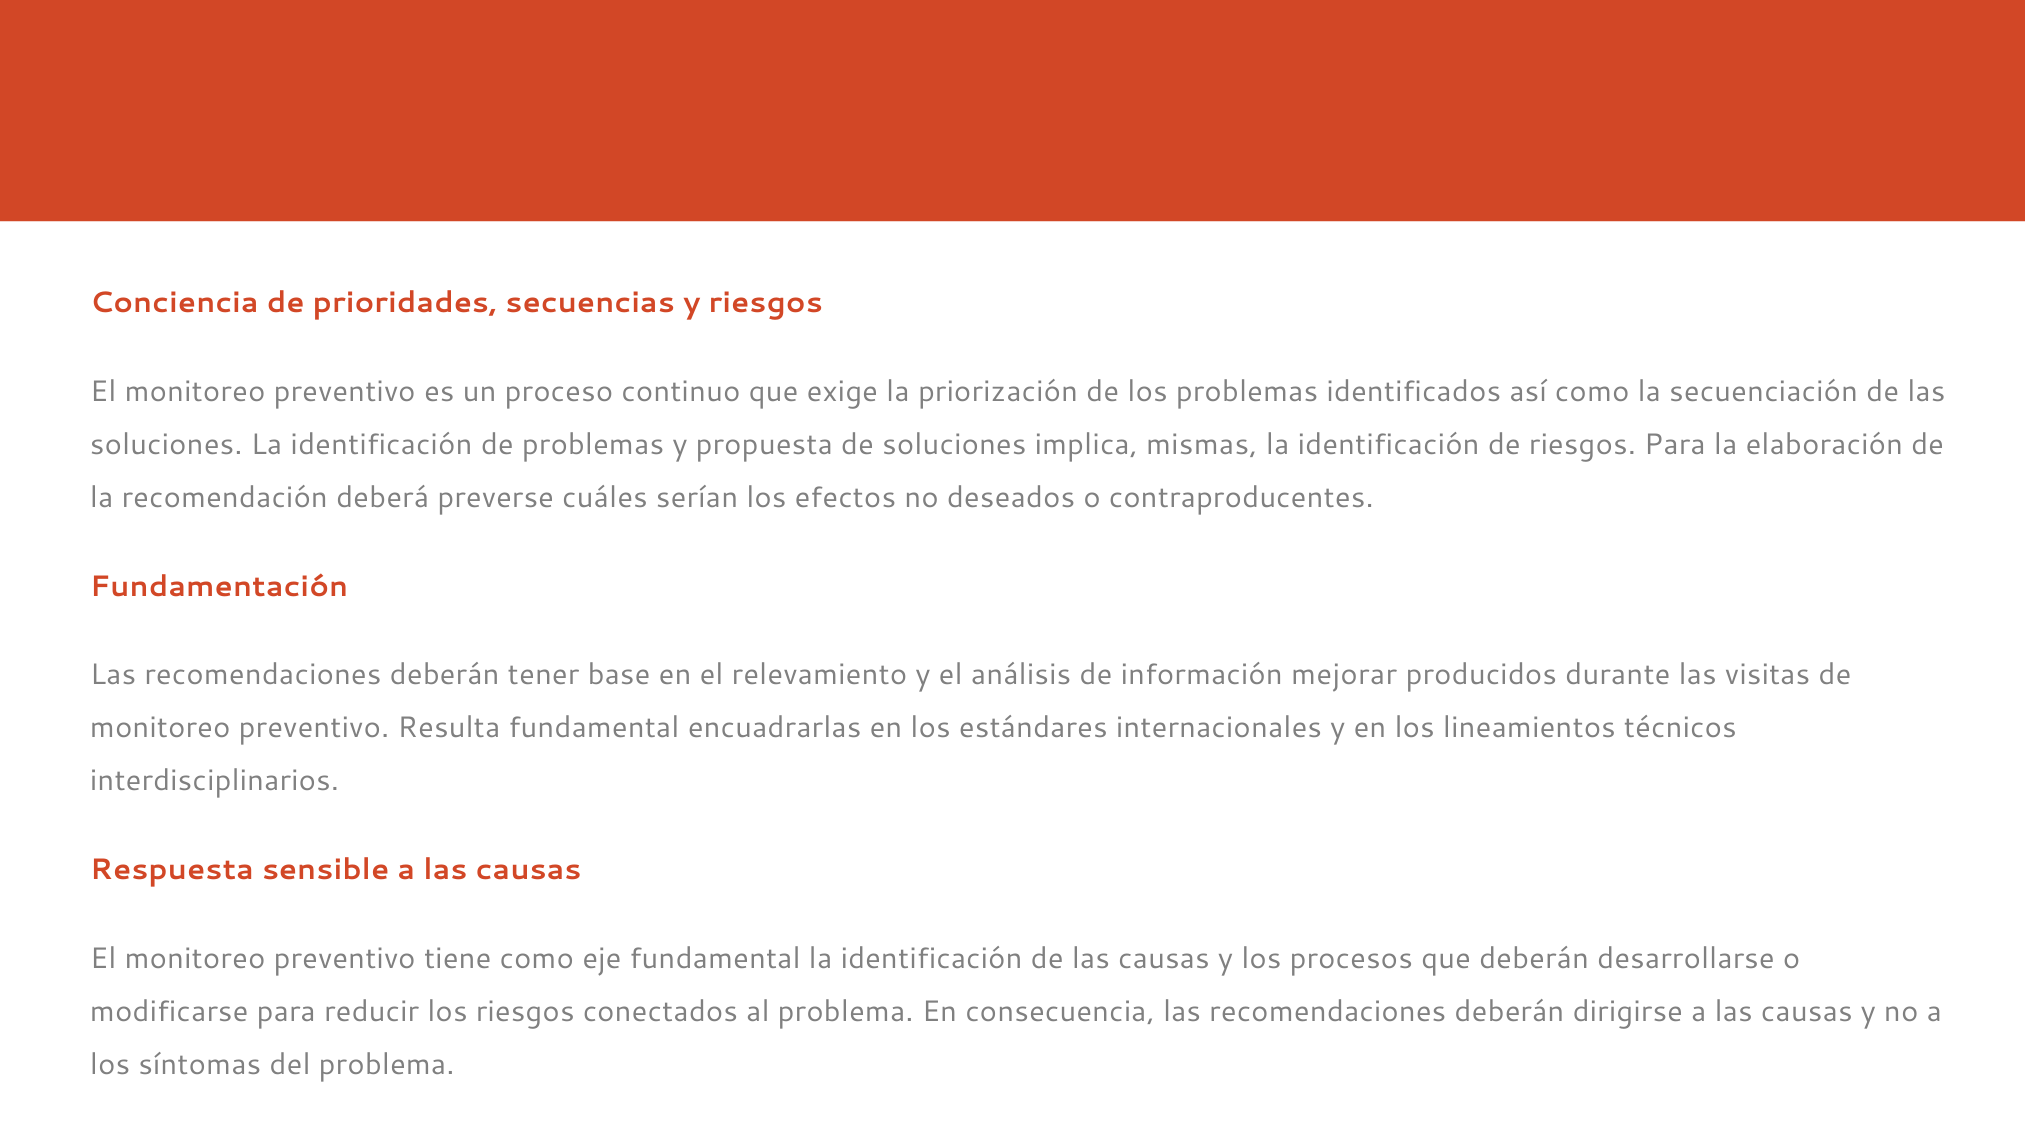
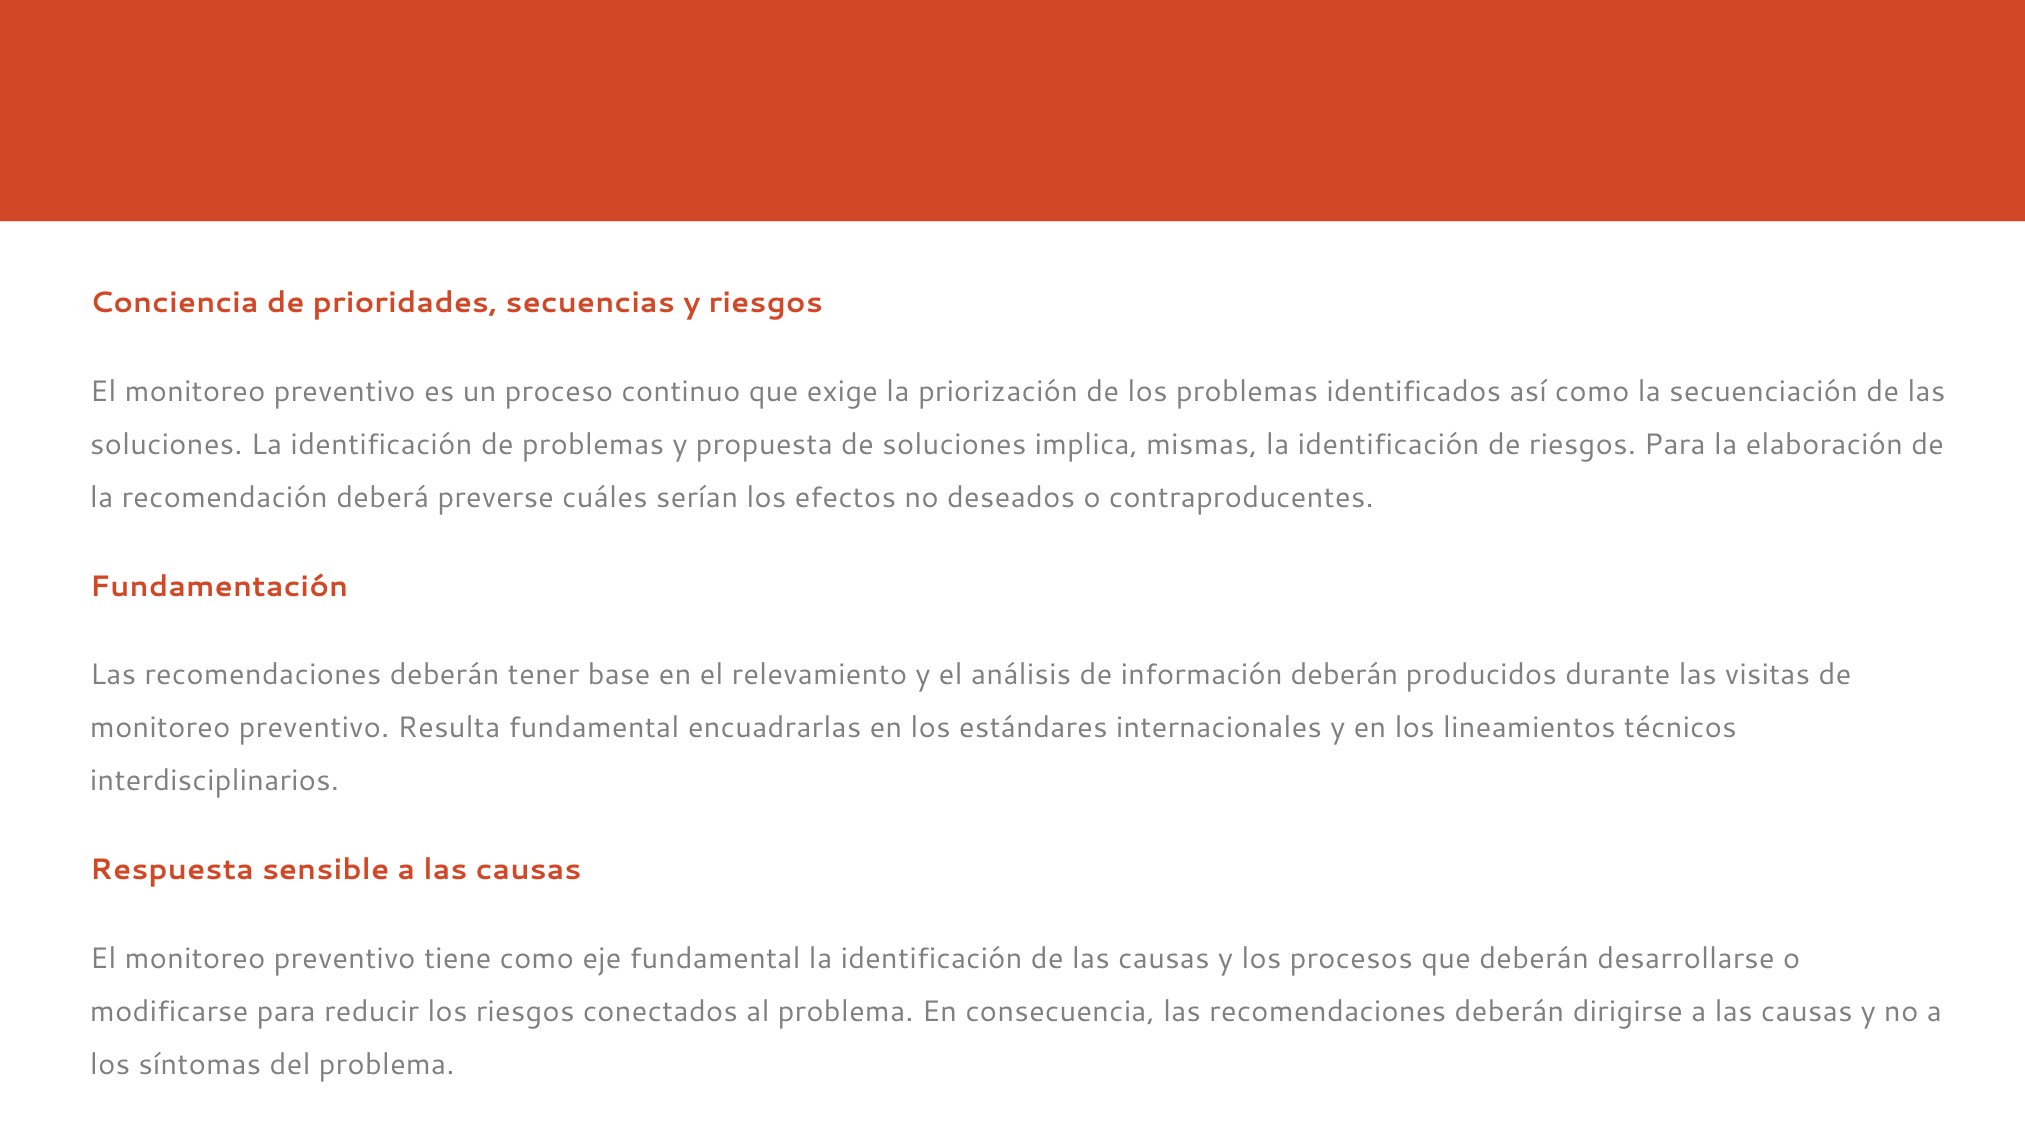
información mejorar: mejorar -> deberán (1344, 675)
